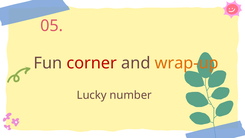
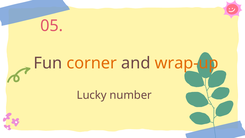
corner colour: red -> orange (92, 63)
